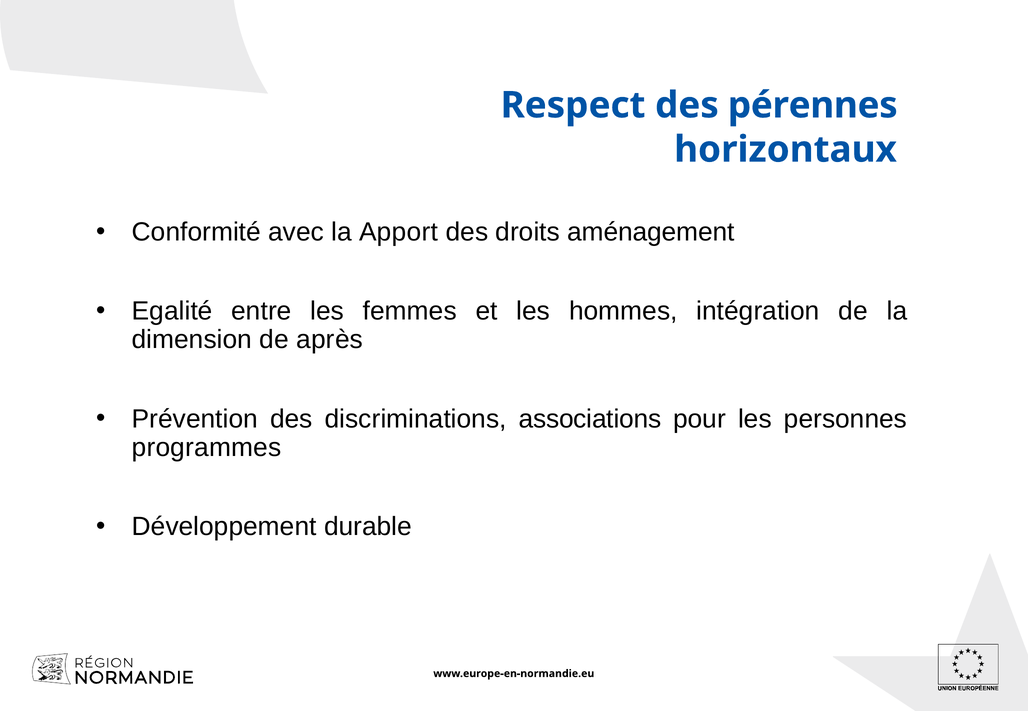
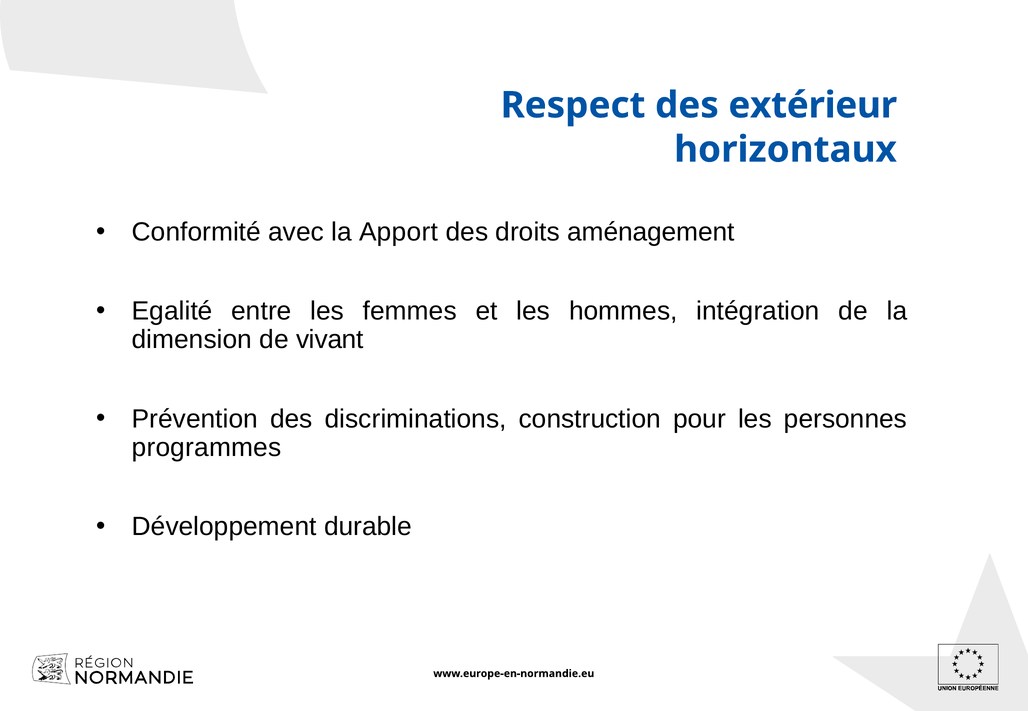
pérennes: pérennes -> extérieur (813, 105)
après: après -> vivant (330, 340)
associations: associations -> construction (590, 419)
